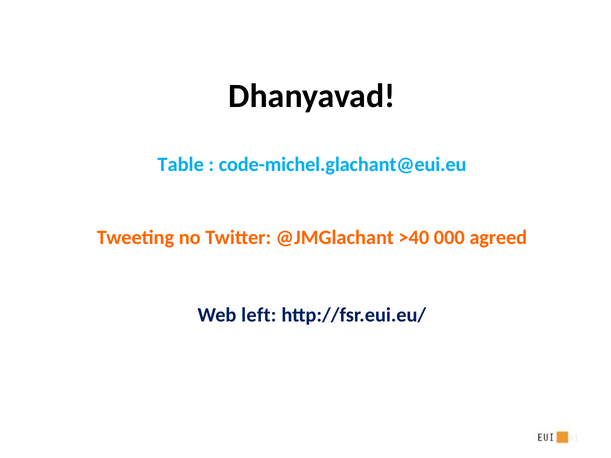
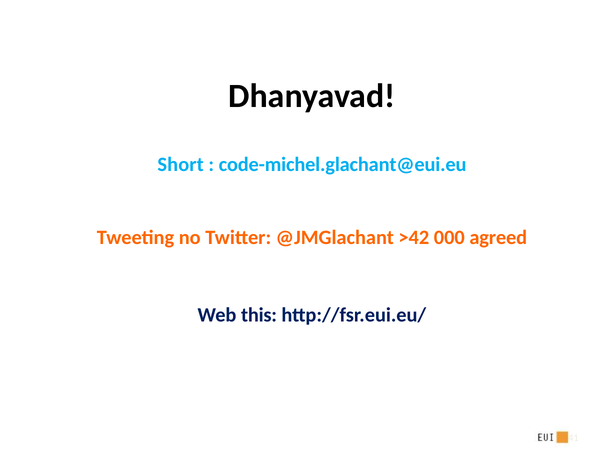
Table: Table -> Short (181, 164)
>40: >40 -> >42 (414, 238)
left: left -> this (259, 315)
